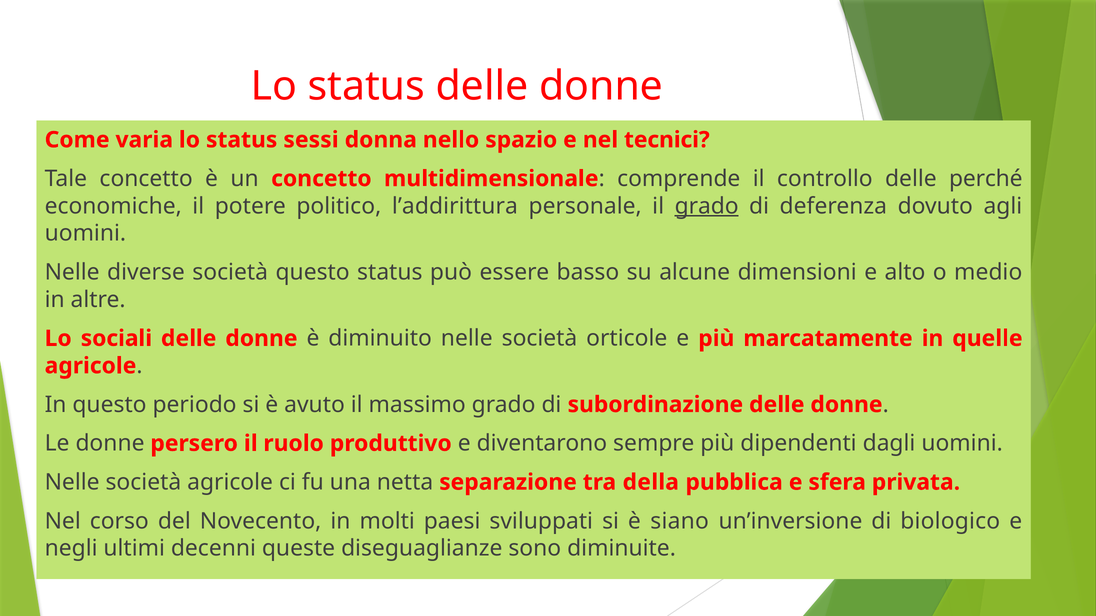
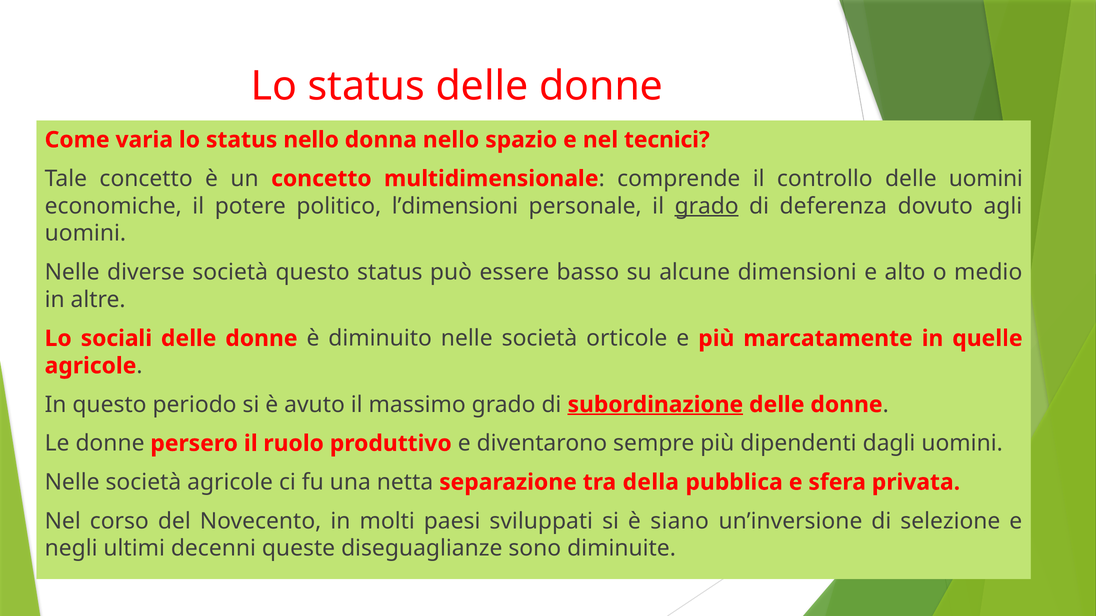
status sessi: sessi -> nello (311, 140)
delle perché: perché -> uomini (986, 179)
l’addirittura: l’addirittura -> l’dimensioni (455, 206)
subordinazione underline: none -> present (655, 405)
biologico: biologico -> selezione (950, 521)
